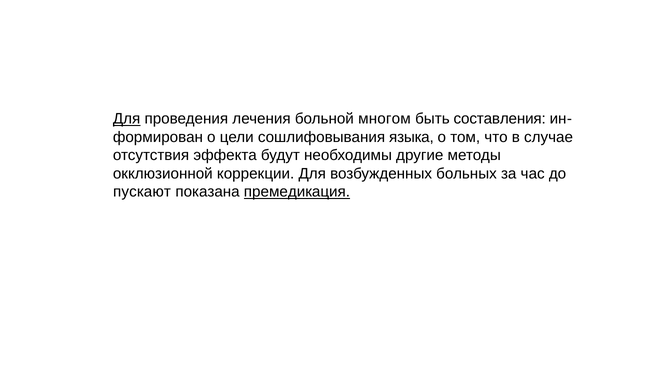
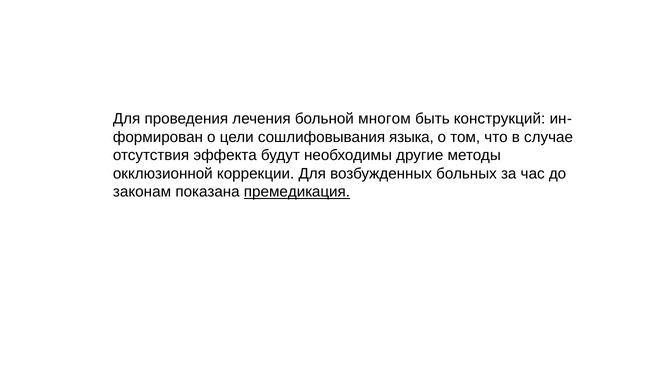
Для underline: present -> none (127, 119)
составления: составления -> конструкций (500, 119)
пускают: пускают -> законам (142, 192)
